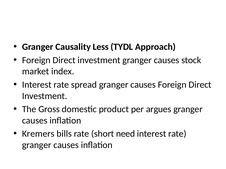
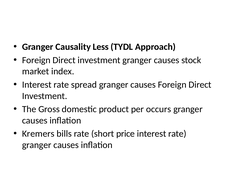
argues: argues -> occurs (159, 110)
need: need -> price (126, 134)
